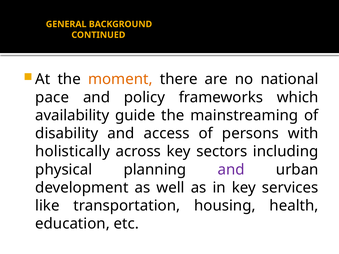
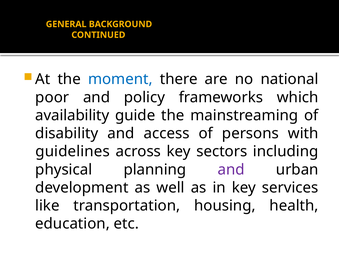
moment colour: orange -> blue (120, 79)
pace: pace -> poor (52, 97)
holistically: holistically -> guidelines (73, 152)
